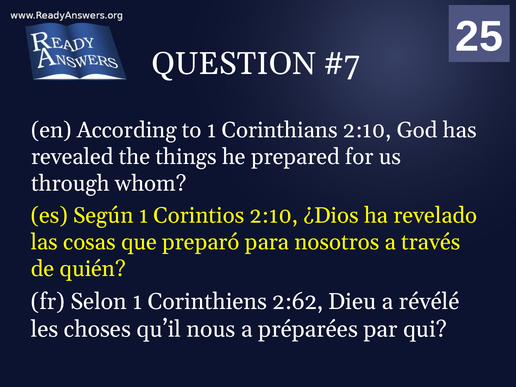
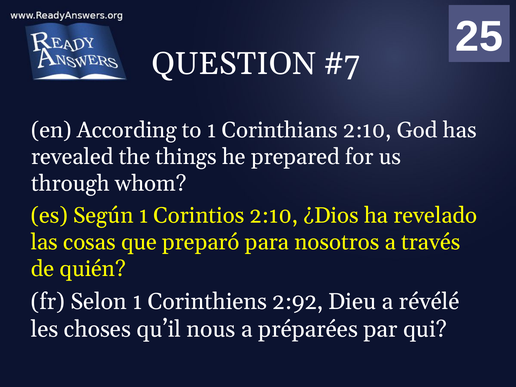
2:62: 2:62 -> 2:92 (298, 302)
